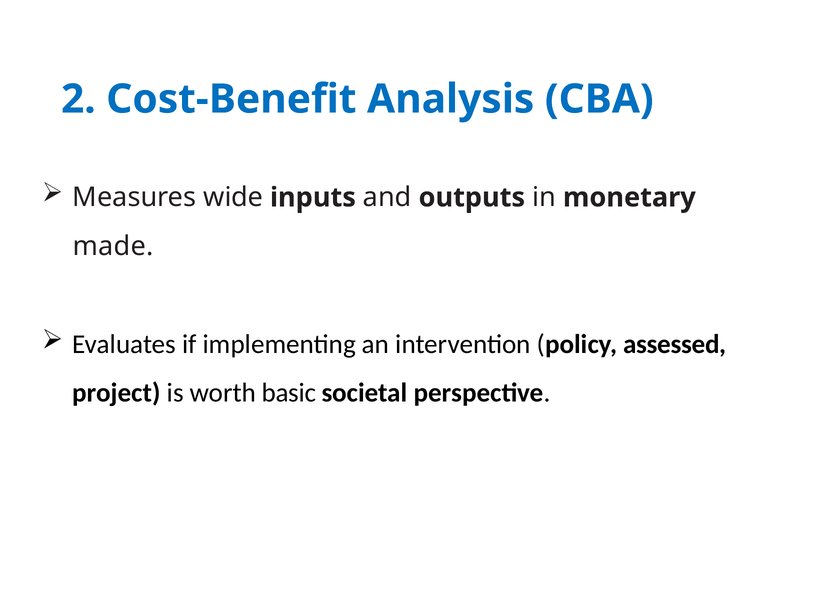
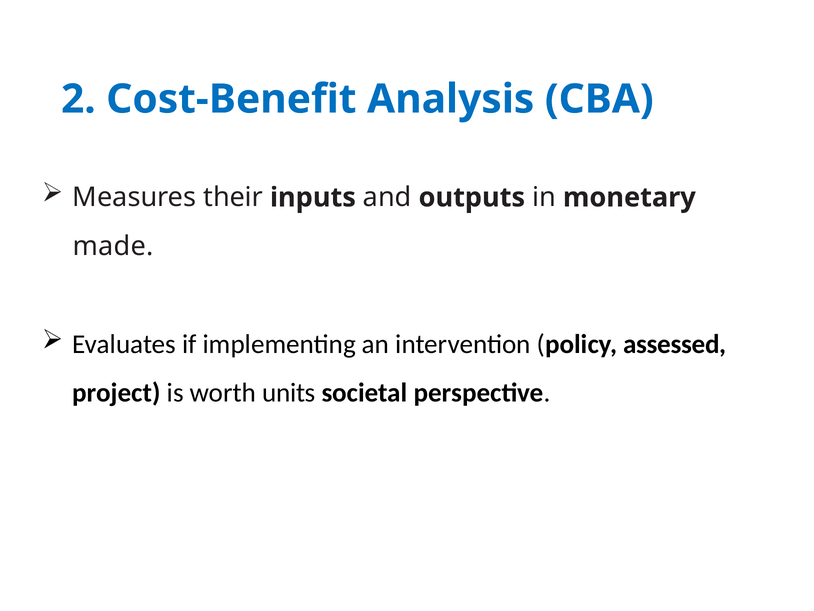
wide: wide -> their (233, 197)
basic: basic -> units (289, 393)
